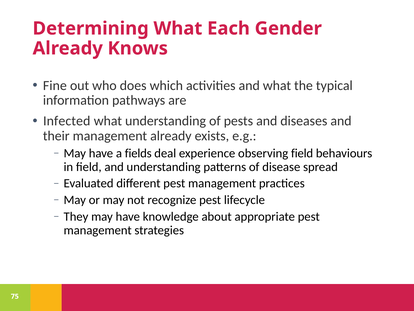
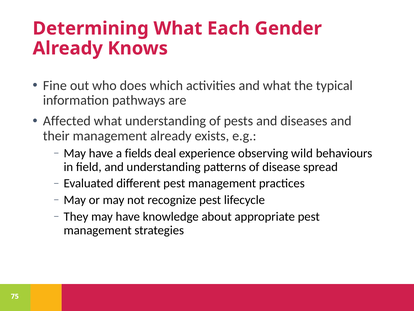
Infected: Infected -> Affected (67, 121)
observing field: field -> wild (302, 153)
